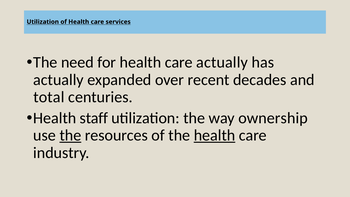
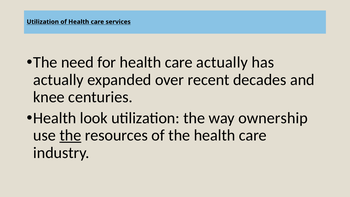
total: total -> knee (49, 97)
staff: staff -> look (94, 118)
health underline: present -> none (215, 135)
